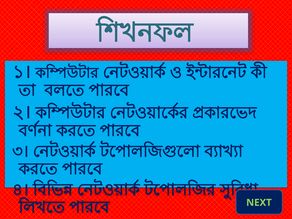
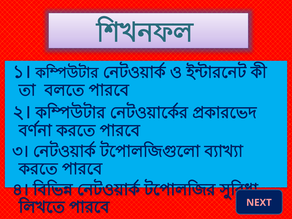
NEXT colour: light green -> pink (259, 203)
